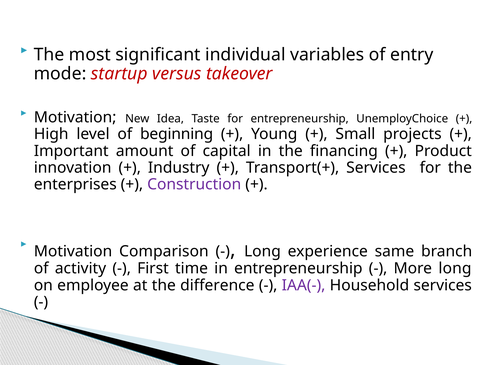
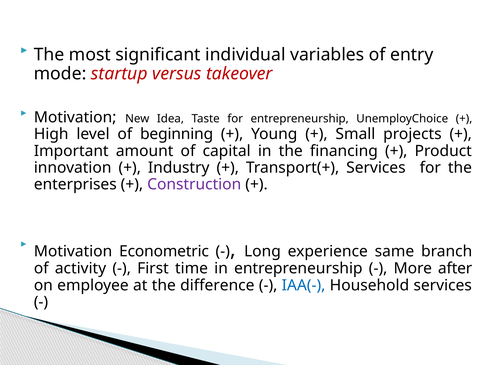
Comparison: Comparison -> Econometric (164, 251)
More long: long -> after (455, 269)
IAA(- colour: purple -> blue (304, 285)
